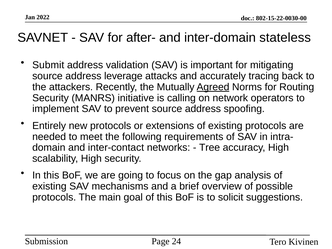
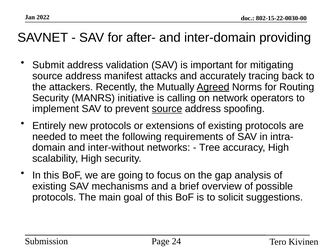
stateless: stateless -> providing (285, 38)
leverage: leverage -> manifest (123, 76)
source underline: none -> present (167, 109)
inter-contact: inter-contact -> inter-without (116, 148)
